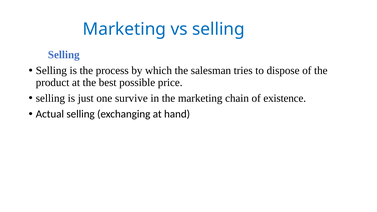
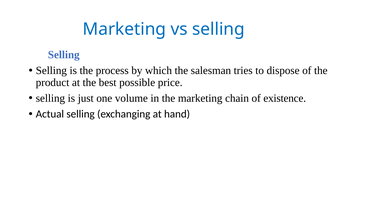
survive: survive -> volume (131, 98)
